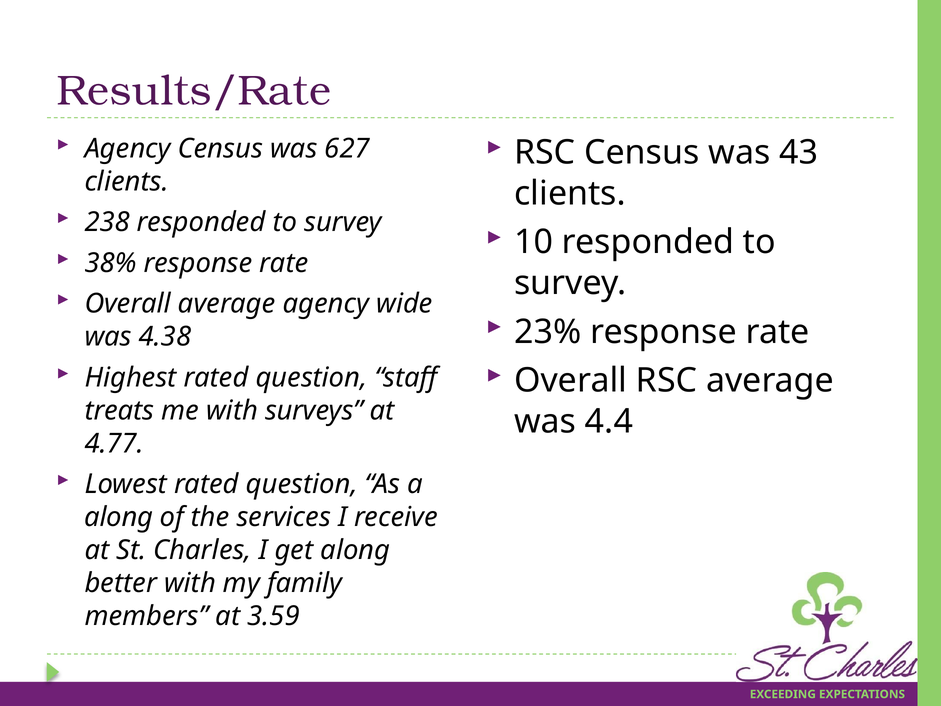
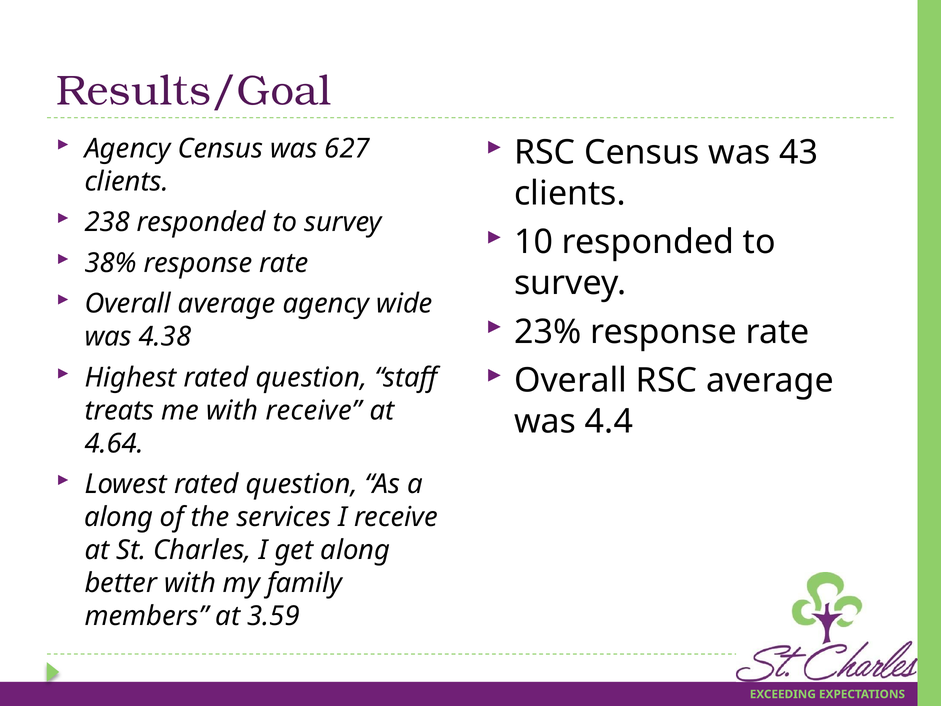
Results/Rate: Results/Rate -> Results/Goal (194, 91)
with surveys: surveys -> receive (314, 410)
4.77: 4.77 -> 4.64 (114, 443)
